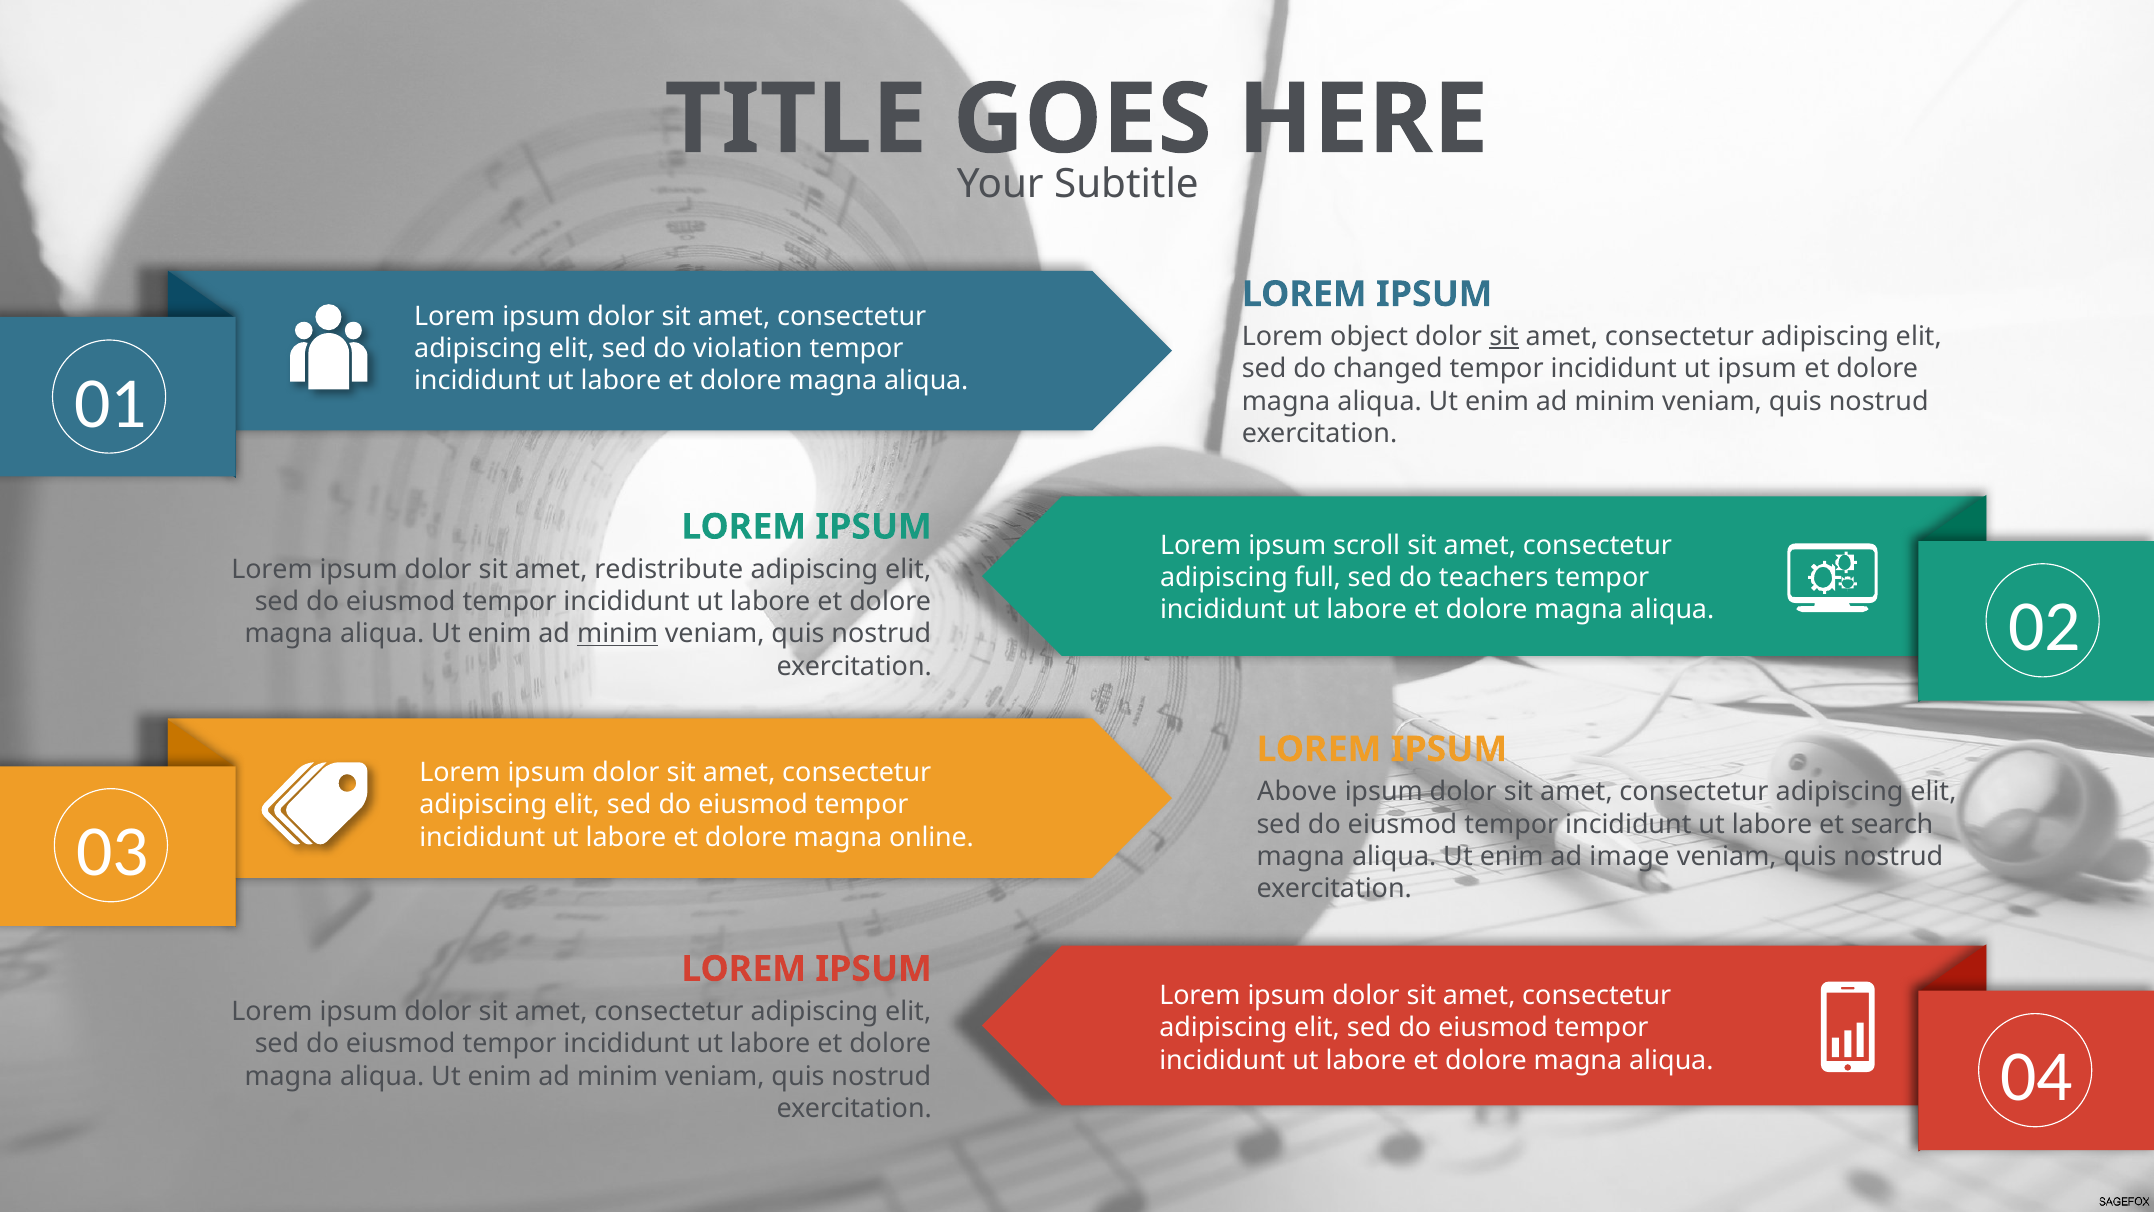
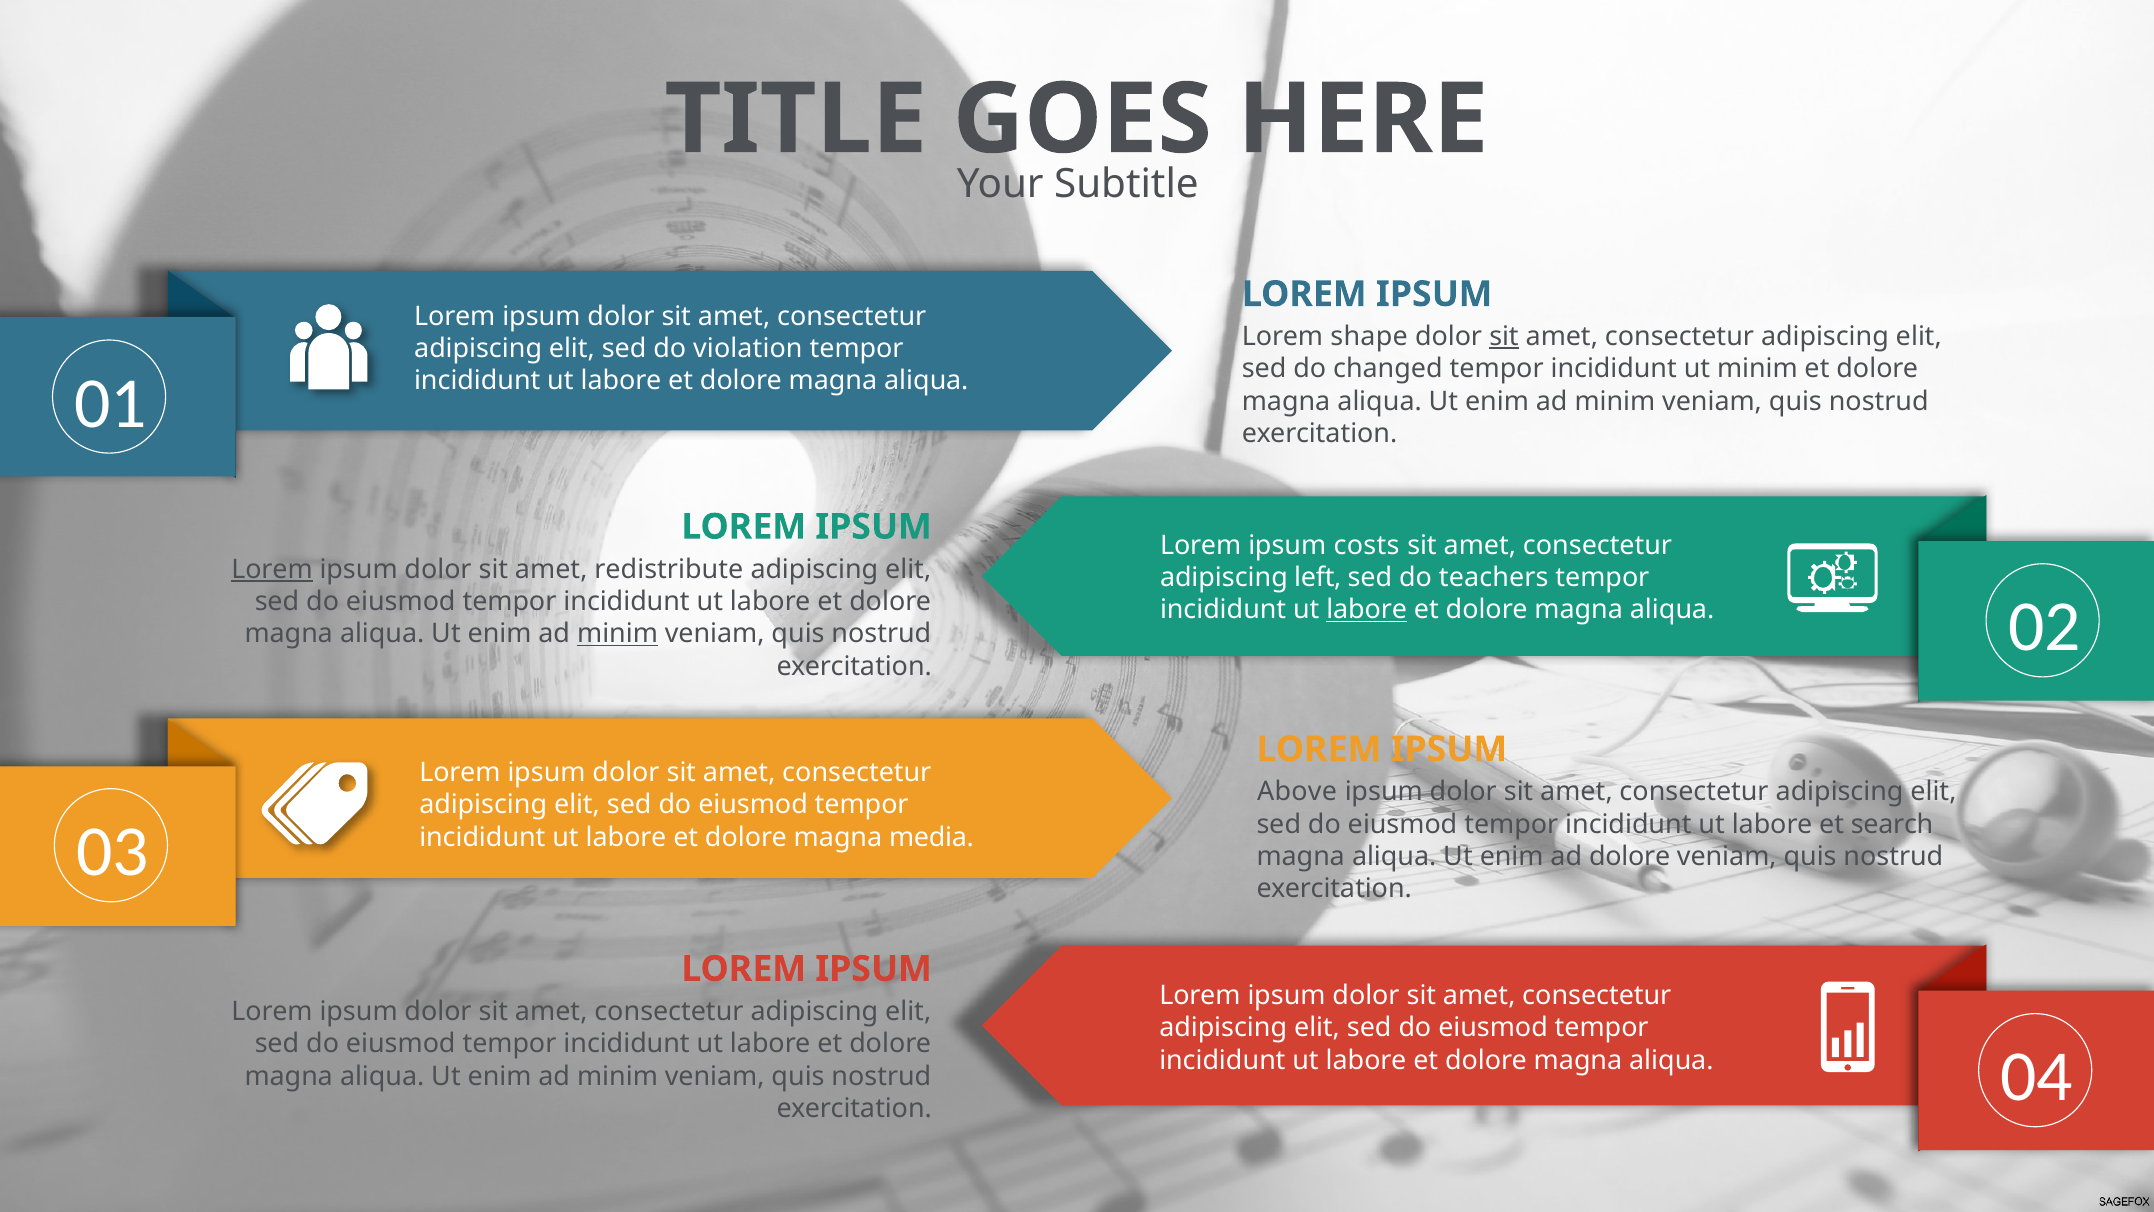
object: object -> shape (1369, 337)
ut ipsum: ipsum -> minim (1757, 369)
scroll: scroll -> costs (1367, 545)
Lorem underline: none -> present (272, 569)
full: full -> left (1318, 578)
labore underline: none -> present (1367, 610)
online: online -> media (931, 837)
ad image: image -> dolore (1630, 856)
